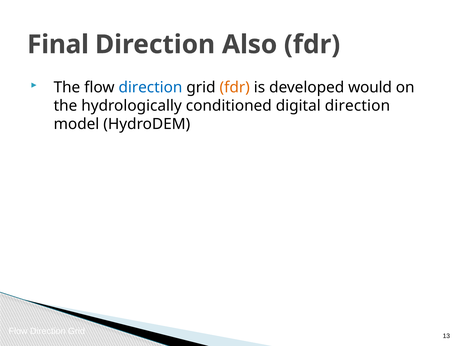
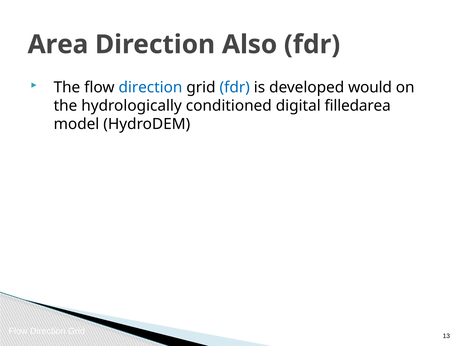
Final: Final -> Area (58, 44)
fdr colour: orange -> blue (235, 87)
digital direction: direction -> filledarea (358, 106)
